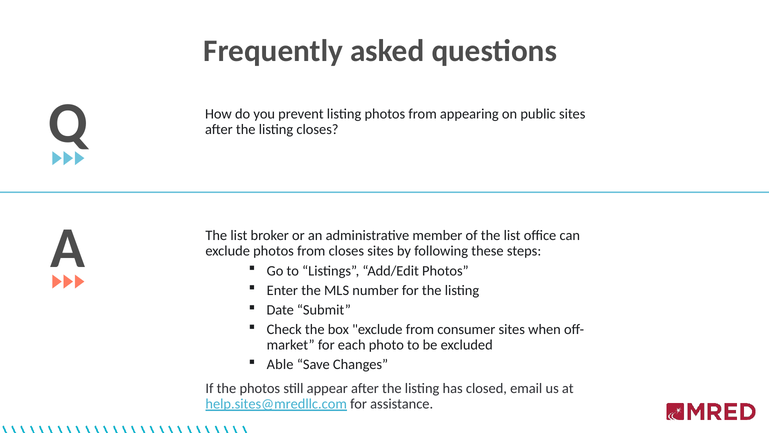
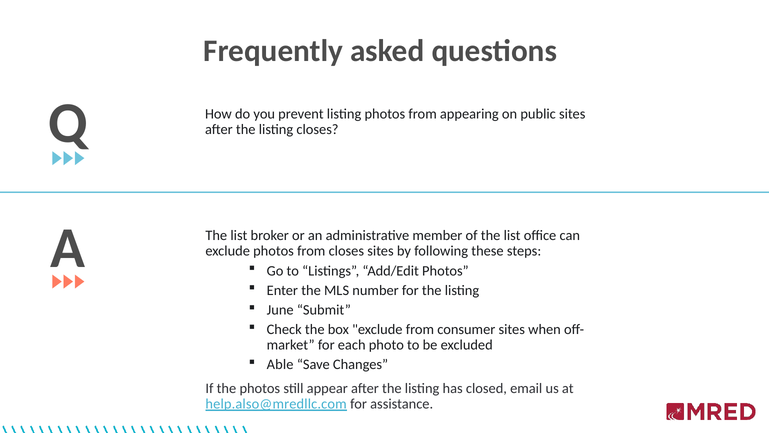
Date: Date -> June (280, 310)
help.sites@mredllc.com: help.sites@mredllc.com -> help.also@mredllc.com (276, 404)
